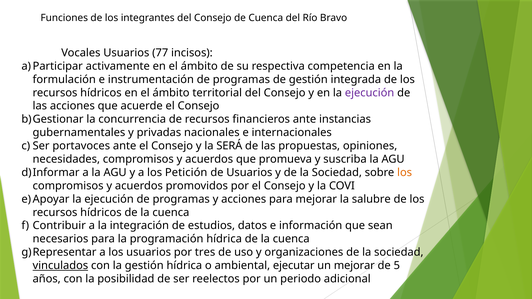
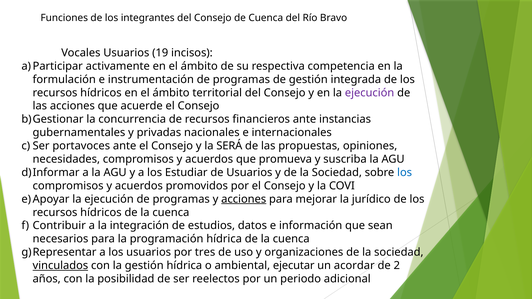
77: 77 -> 19 (160, 53)
Petición: Petición -> Estudiar (186, 173)
los colour: orange -> blue (405, 173)
acciones underline: none -> present (244, 199)
salubre: salubre -> jurídico (371, 199)
un mejorar: mejorar -> acordar (354, 266)
5: 5 -> 2 (397, 266)
